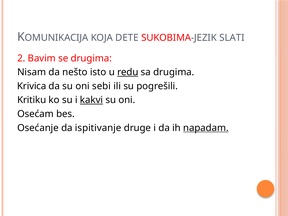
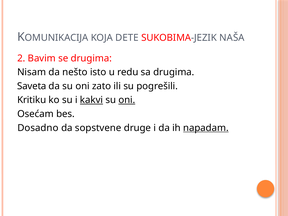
SLATI: SLATI -> NAŠA (232, 38)
redu underline: present -> none (128, 72)
Krivica: Krivica -> Saveta (32, 86)
sebi: sebi -> zato (102, 86)
oni underline: none -> present (127, 100)
Osećanje: Osećanje -> Dosadno (38, 128)
ispitivanje: ispitivanje -> sopstvene (98, 128)
